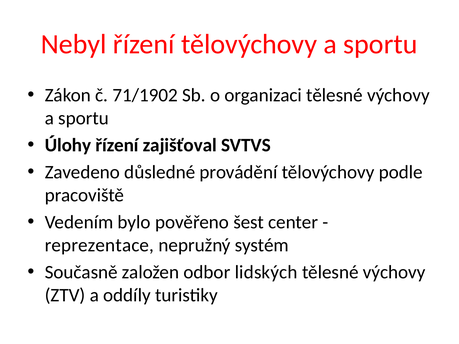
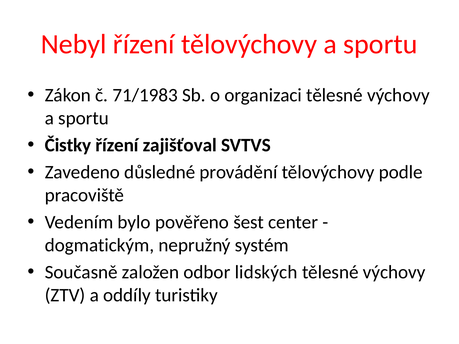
71/1902: 71/1902 -> 71/1983 (145, 95)
Úlohy: Úlohy -> Čistky (68, 145)
reprezentace: reprezentace -> dogmatickým (99, 245)
